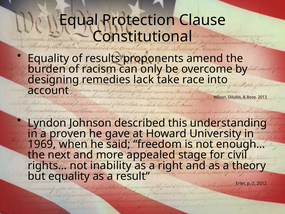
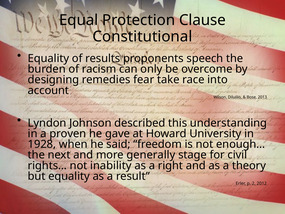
amend: amend -> speech (205, 58)
lack: lack -> fear (144, 80)
1969: 1969 -> 1928 (42, 144)
appealed: appealed -> generally (151, 155)
